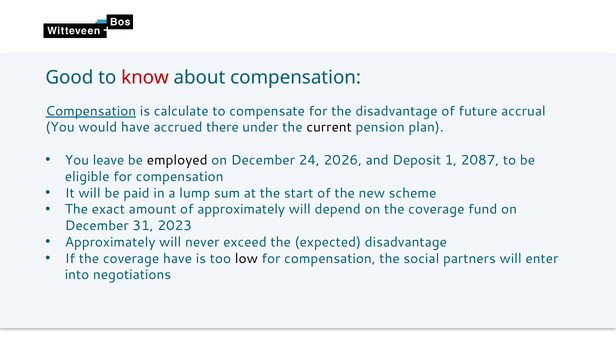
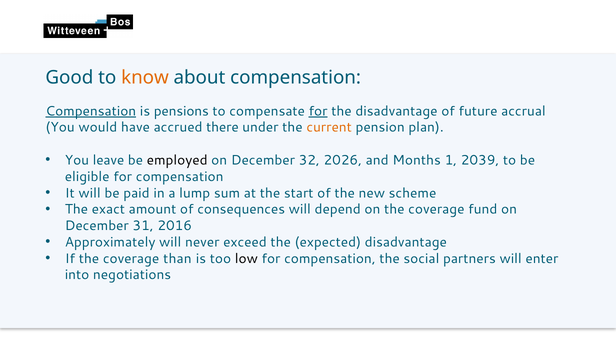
know colour: red -> orange (145, 78)
calculate: calculate -> pensions (181, 111)
for underline: none -> present (318, 111)
current colour: black -> orange (329, 128)
24: 24 -> 32 (309, 160)
Deposit: Deposit -> Months (417, 160)
2087: 2087 -> 2039 (480, 160)
of approximately: approximately -> consequences (241, 210)
2023: 2023 -> 2016 (175, 226)
coverage have: have -> than (177, 259)
